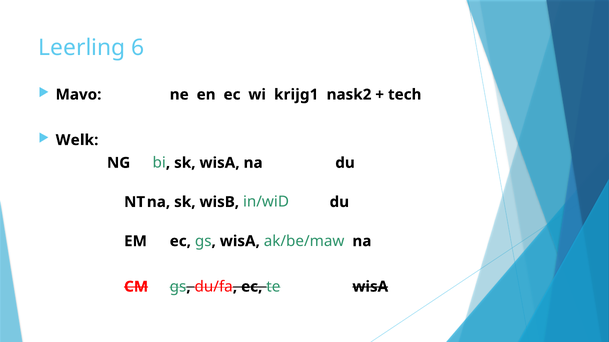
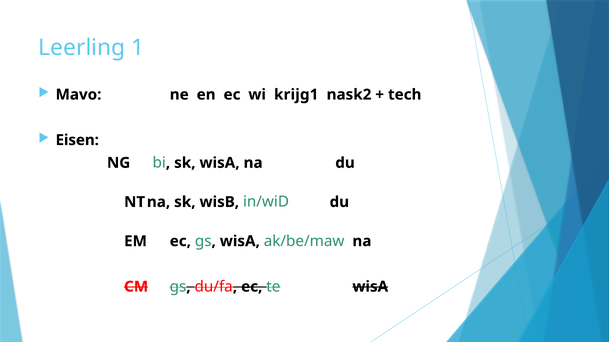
6: 6 -> 1 (138, 48)
Welk: Welk -> Eisen (77, 140)
